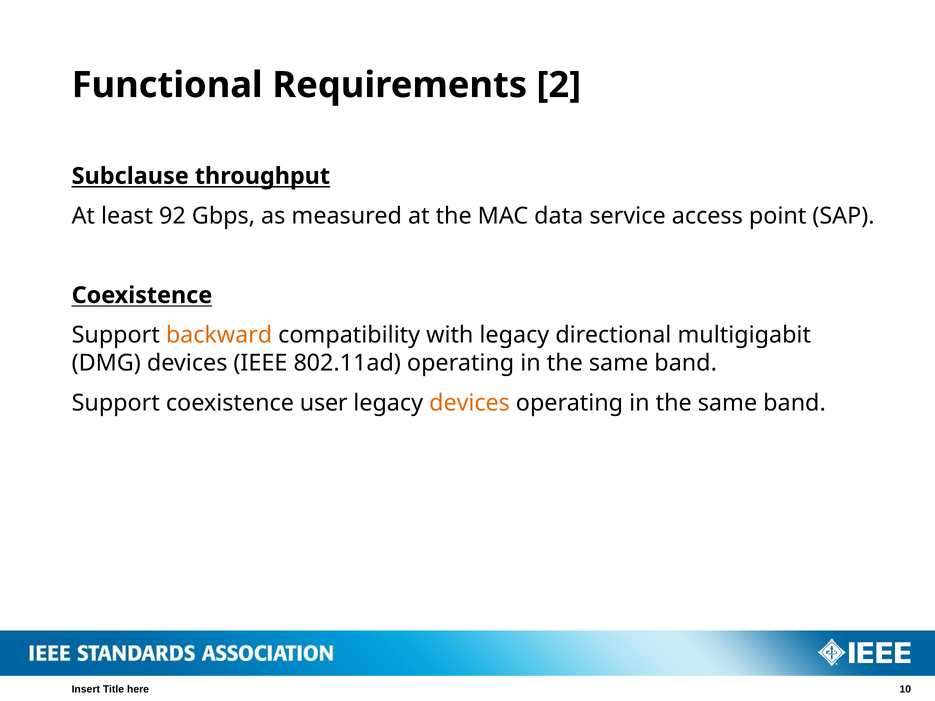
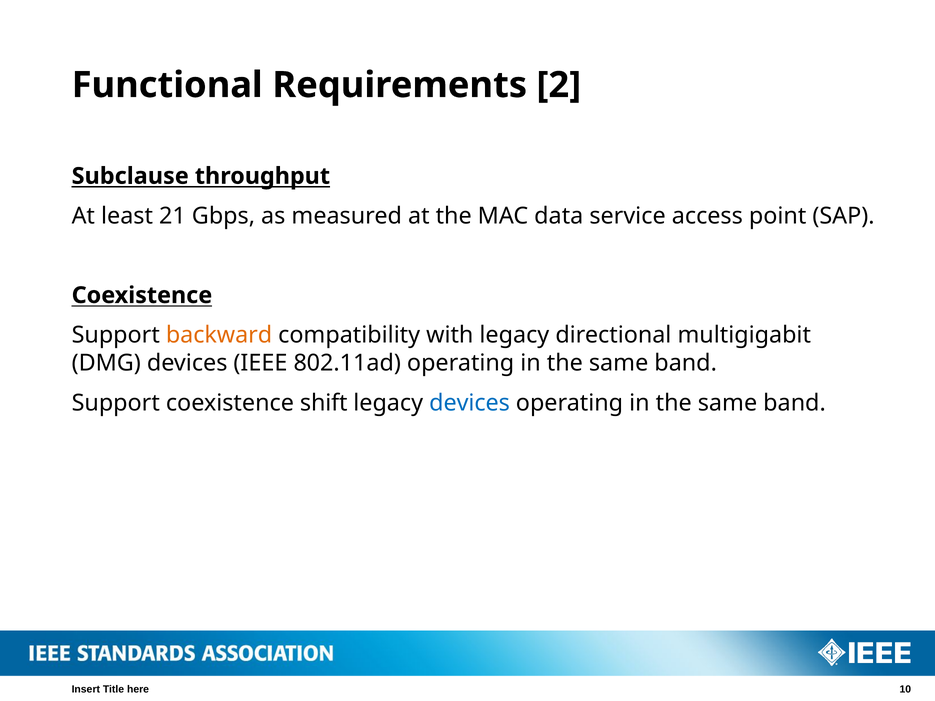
92: 92 -> 21 (172, 216)
user: user -> shift (324, 403)
devices colour: orange -> blue (470, 403)
